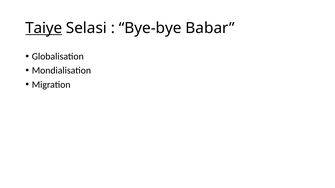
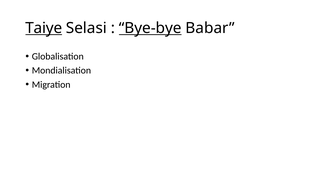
Bye-bye underline: none -> present (150, 28)
